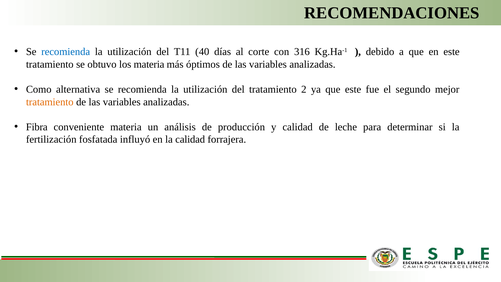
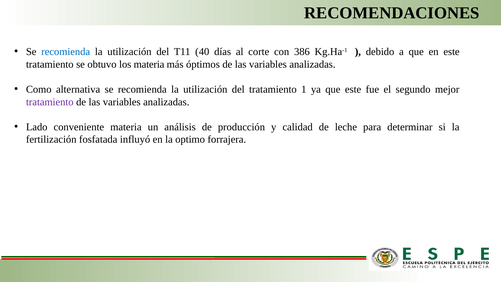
316: 316 -> 386 (302, 52)
2: 2 -> 1 (304, 89)
tratamiento colour: orange -> purple (50, 102)
Fibra: Fibra -> Lado (37, 127)
la calidad: calidad -> optimo (190, 139)
